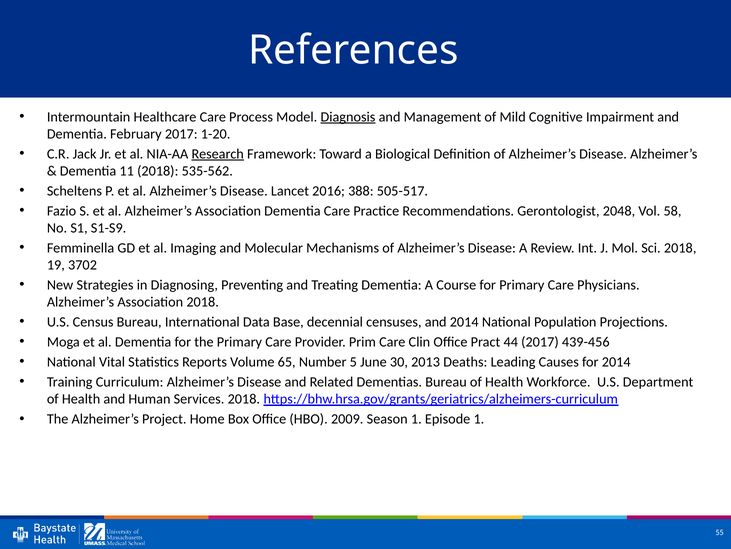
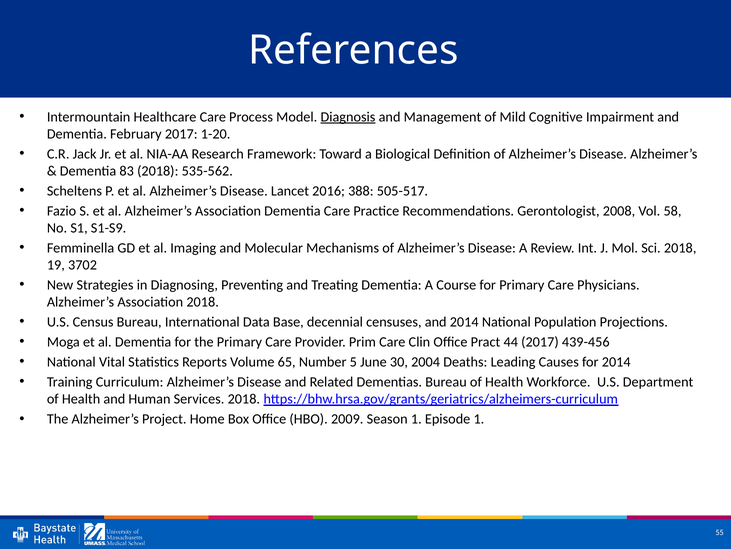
Research underline: present -> none (218, 154)
11: 11 -> 83 (127, 171)
2048: 2048 -> 2008 (619, 211)
2013: 2013 -> 2004 (426, 361)
